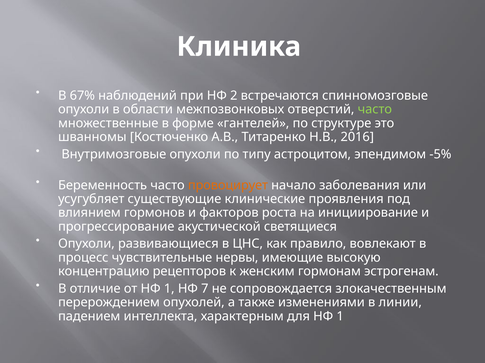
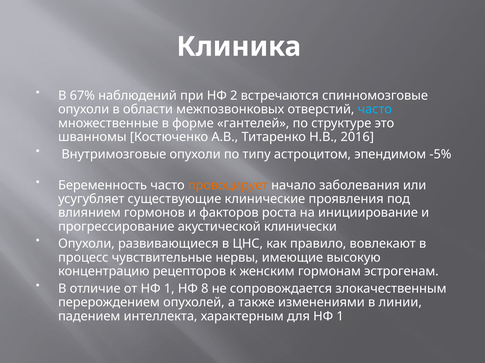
часто colour: light green -> light blue (375, 110)
светящиеся: светящиеся -> клинически (300, 227)
7: 7 -> 8 (205, 289)
